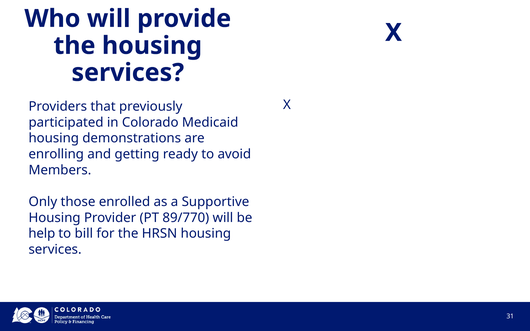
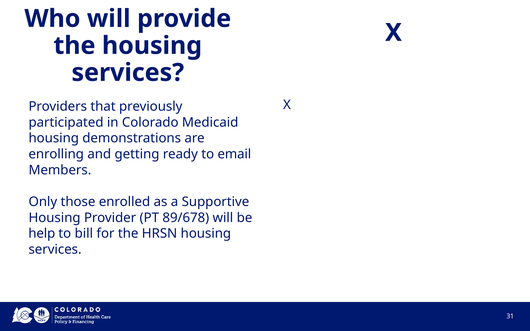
avoid: avoid -> email (234, 154)
89/770: 89/770 -> 89/678 (186, 218)
